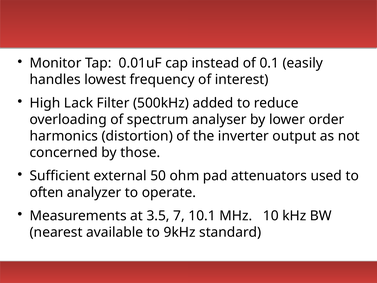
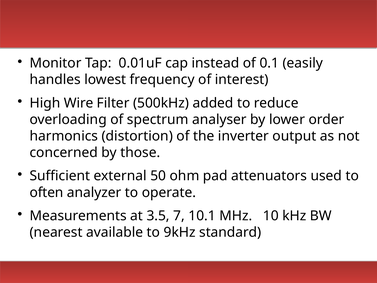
Lack: Lack -> Wire (79, 103)
